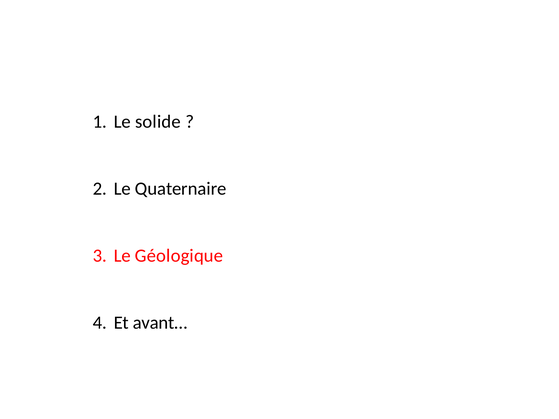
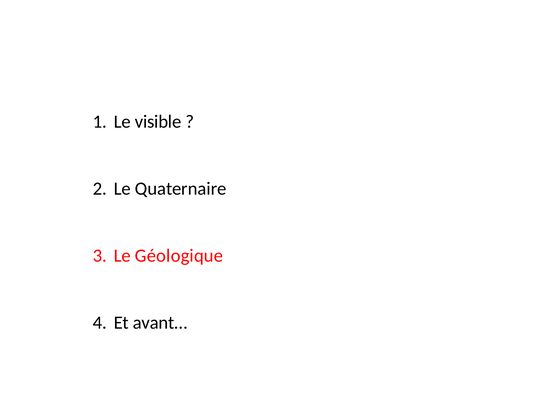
solide: solide -> visible (158, 122)
